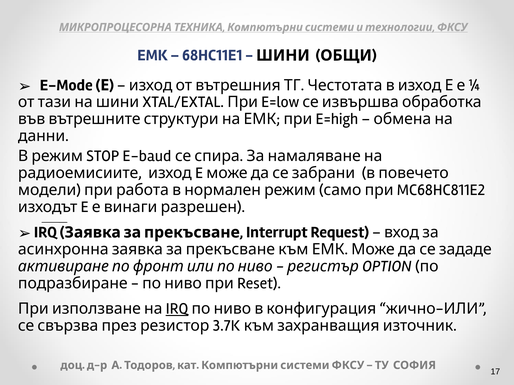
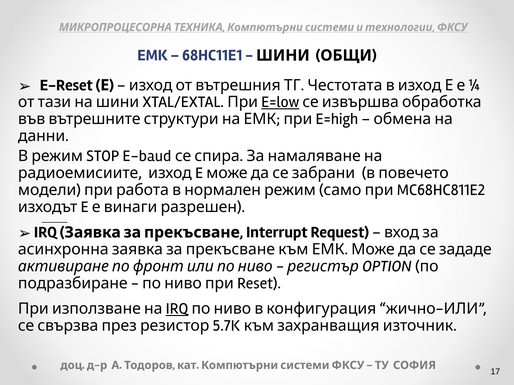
E-Mode: E-Mode -> E-Reset (66, 85)
E=low underline: none -> present (280, 102)
3.7K: 3.7K -> 5.7K (226, 326)
